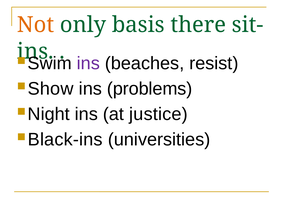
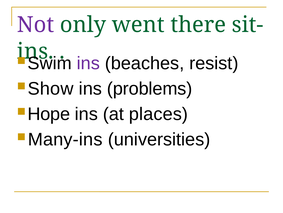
Not colour: orange -> purple (36, 25)
basis: basis -> went (138, 25)
Night: Night -> Hope (49, 114)
justice: justice -> places (158, 114)
Black-ins: Black-ins -> Many-ins (65, 139)
